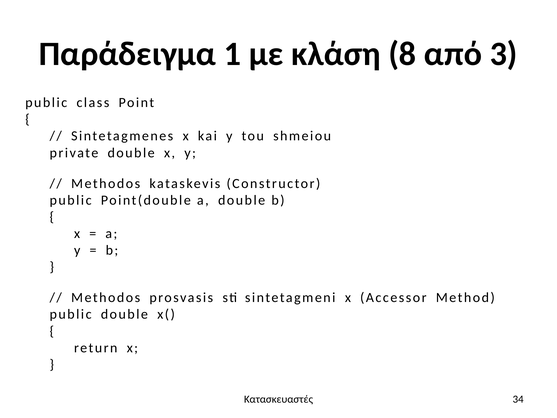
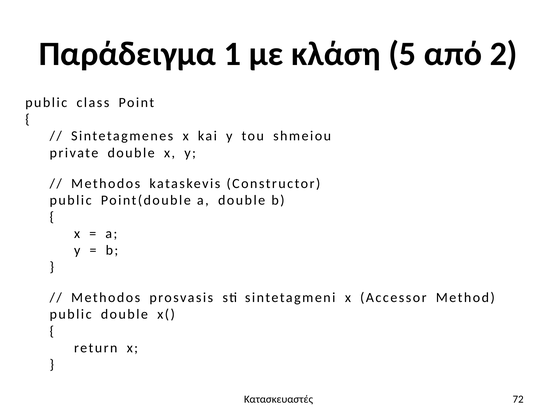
8: 8 -> 5 (402, 54)
3: 3 -> 2 (504, 54)
34: 34 -> 72 (518, 399)
